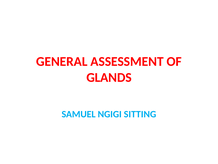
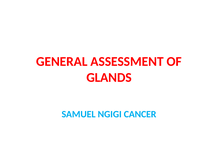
SITTING: SITTING -> CANCER (140, 114)
